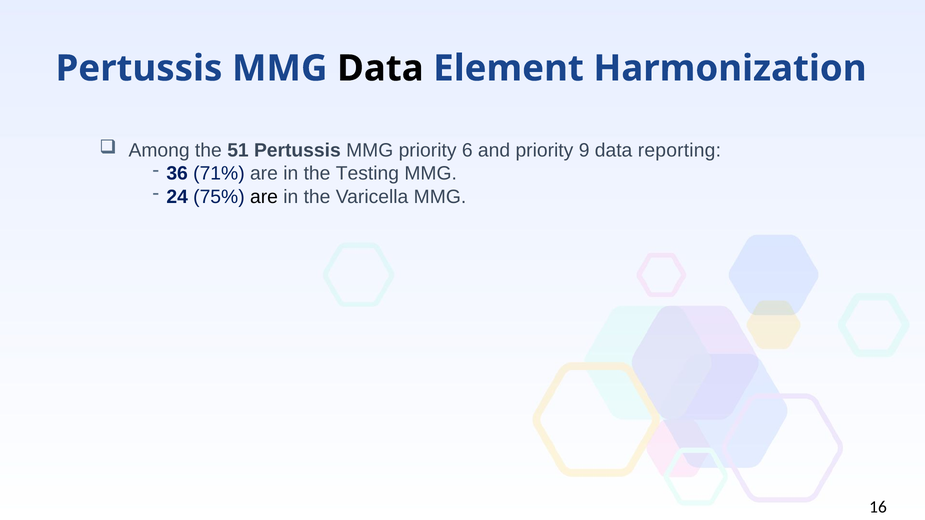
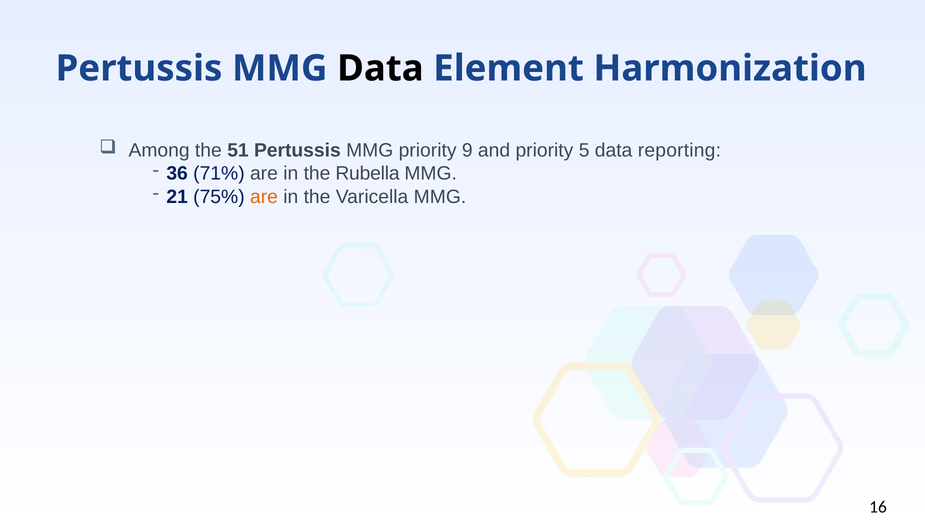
6: 6 -> 9 (467, 150)
9: 9 -> 5 (584, 150)
Testing: Testing -> Rubella (367, 174)
24: 24 -> 21 (177, 197)
are colour: black -> orange (264, 197)
